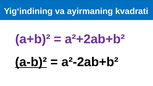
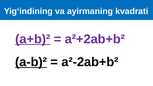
a+b)² underline: none -> present (33, 39)
